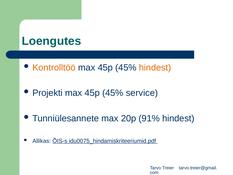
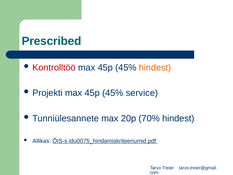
Loengutes: Loengutes -> Prescribed (52, 41)
Kontrolltöö colour: orange -> red (54, 67)
91%: 91% -> 70% (149, 118)
